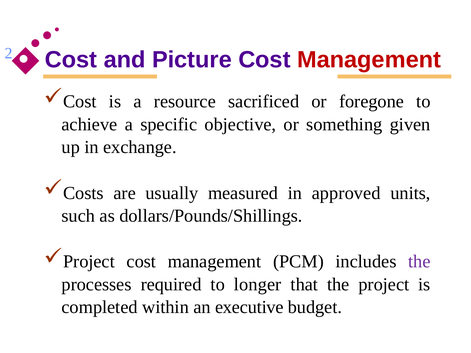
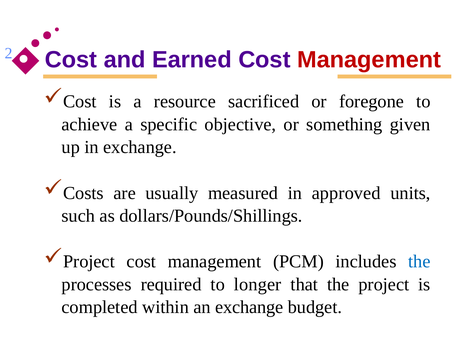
Picture: Picture -> Earned (192, 60)
the colour: purple -> blue (419, 262)
an executive: executive -> exchange (249, 307)
